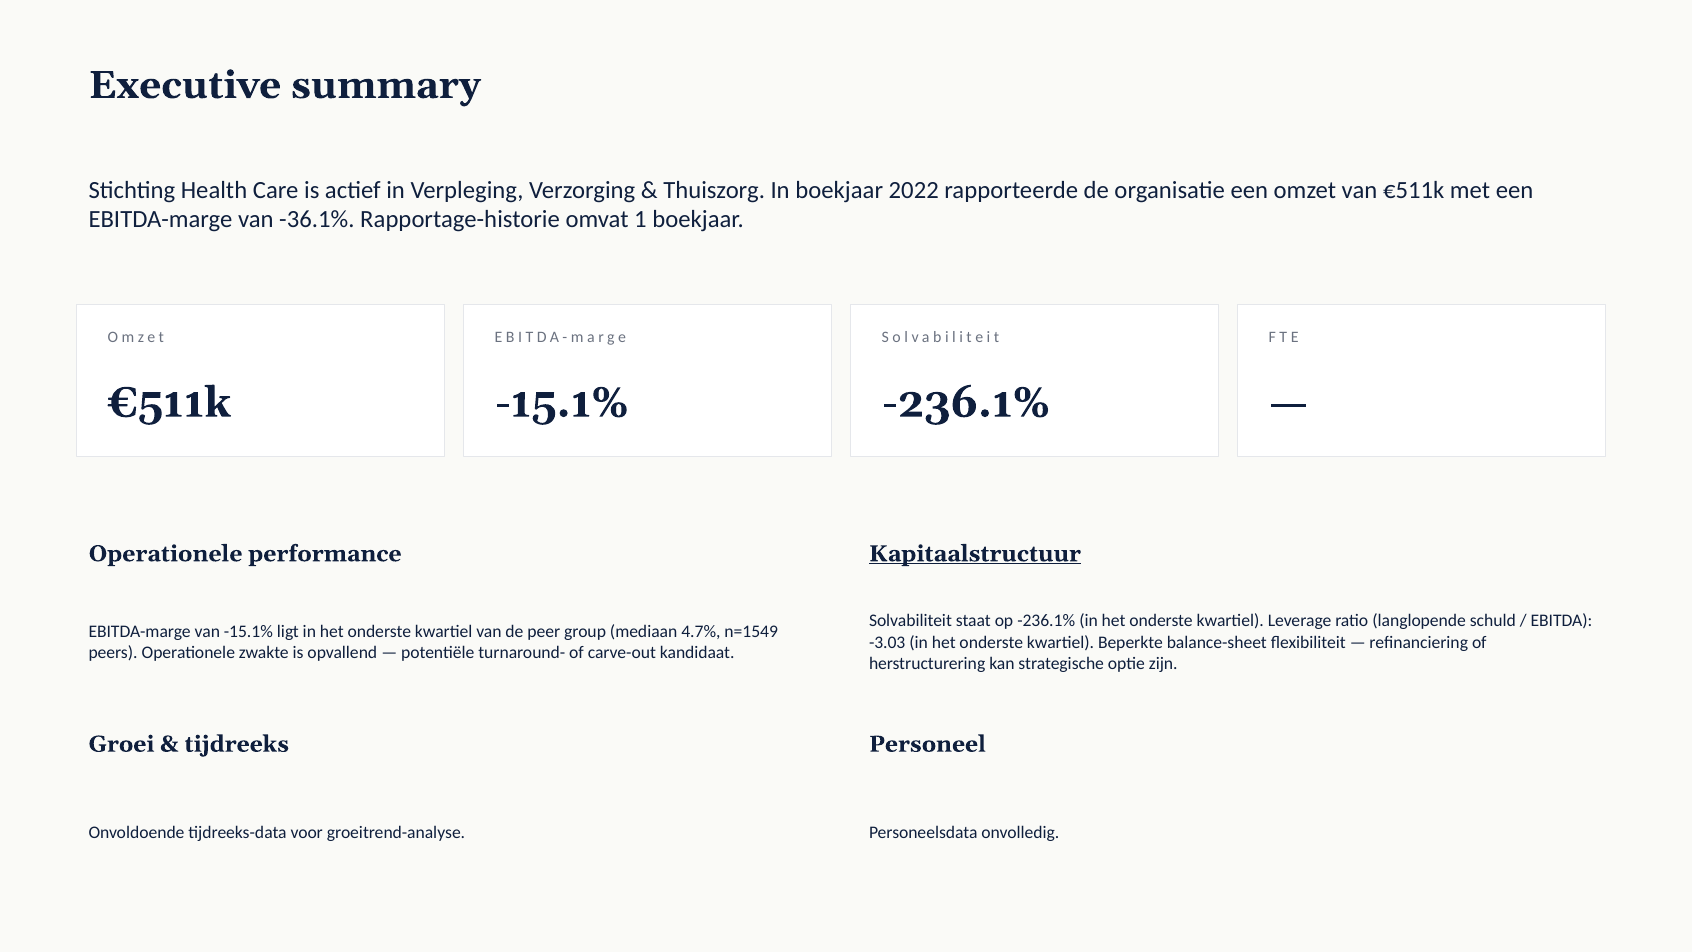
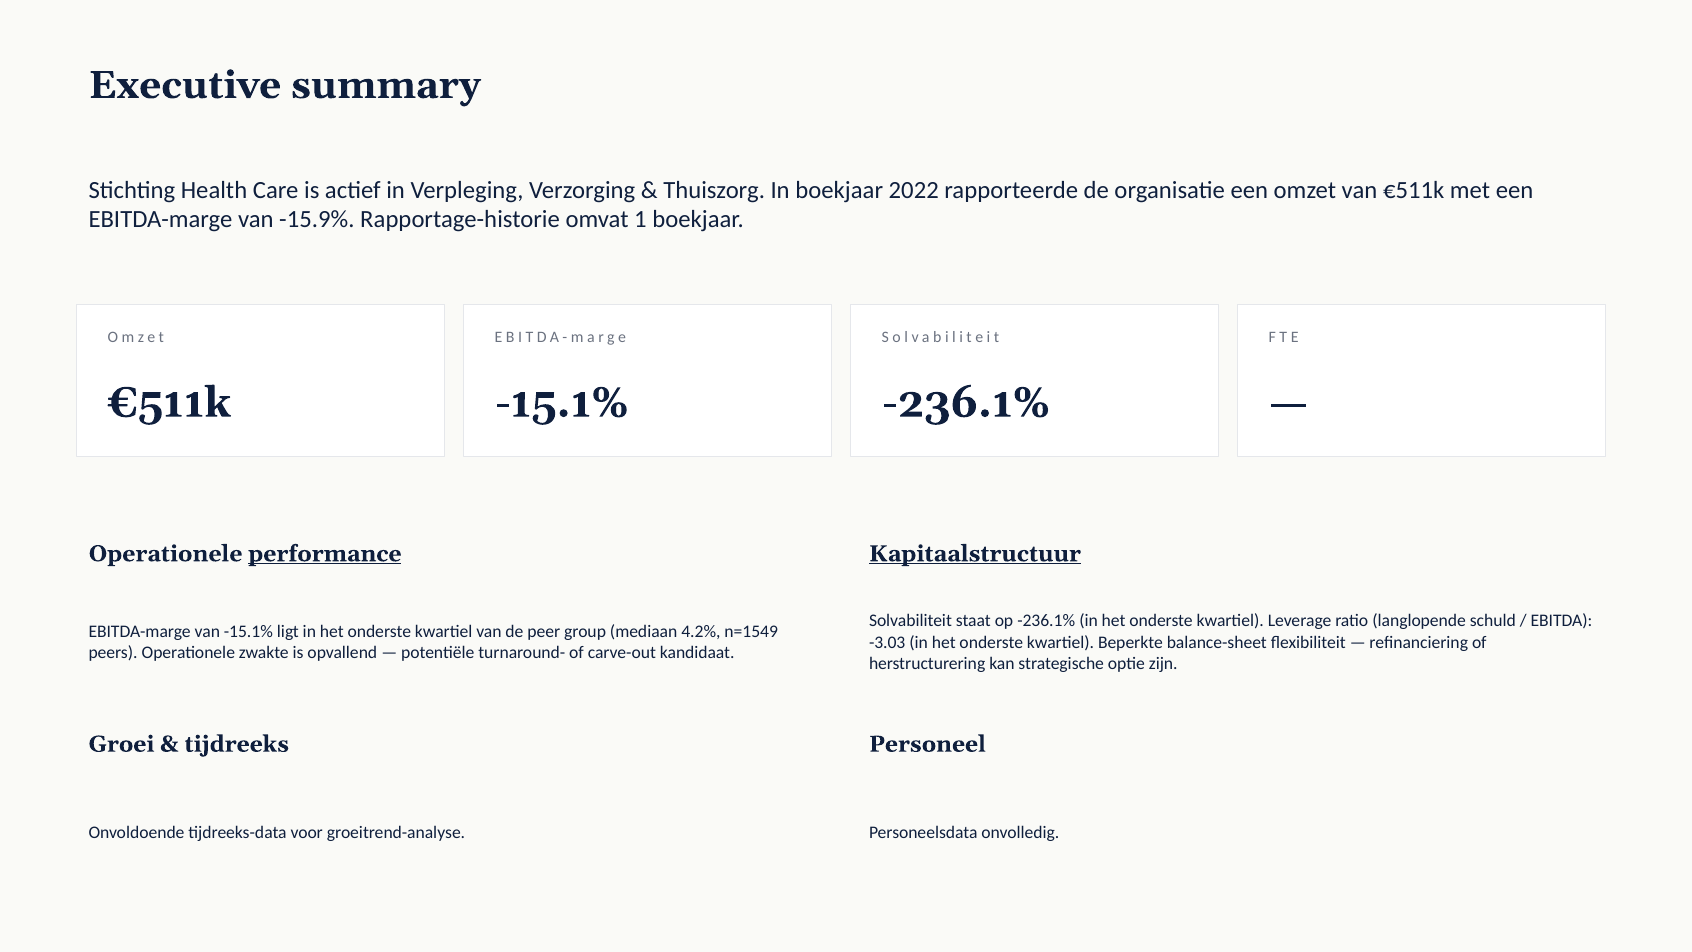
-36.1%: -36.1% -> -15.9% (317, 220)
performance underline: none -> present (325, 554)
4.7%: 4.7% -> 4.2% (701, 631)
